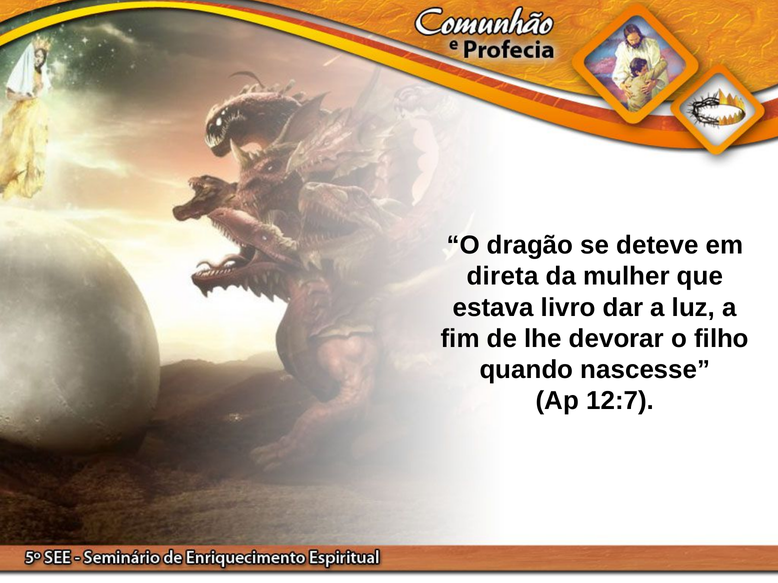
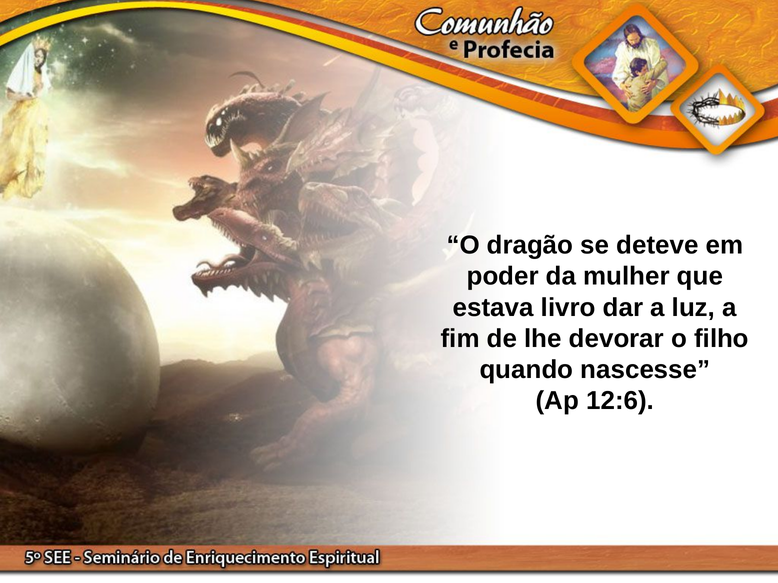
direta: direta -> poder (503, 277)
12:7: 12:7 -> 12:6 (620, 401)
